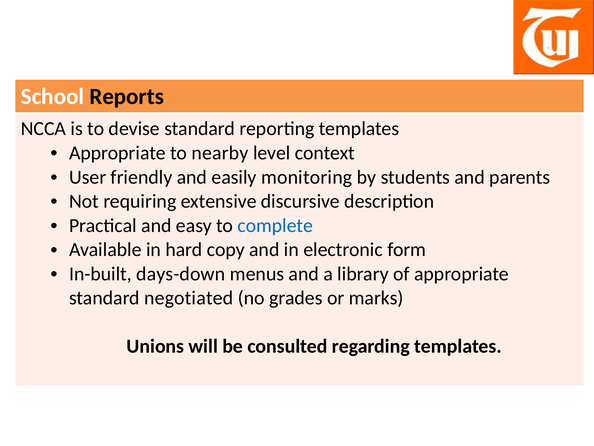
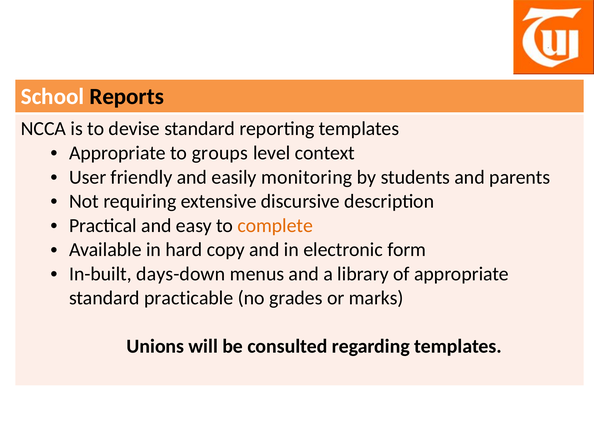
nearby: nearby -> groups (220, 153)
complete colour: blue -> orange (275, 225)
negotiated: negotiated -> practicable (189, 298)
